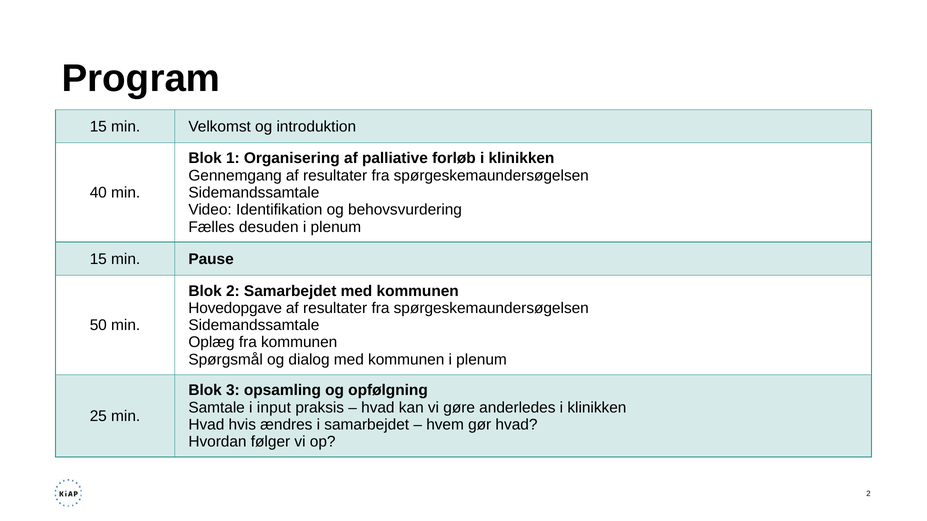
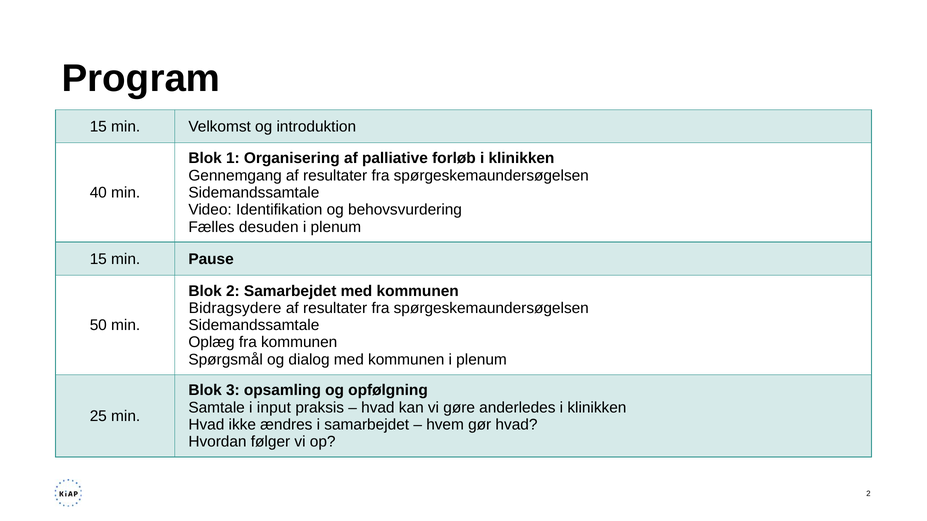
Hovedopgave: Hovedopgave -> Bidragsydere (235, 308)
hvis: hvis -> ikke (242, 425)
